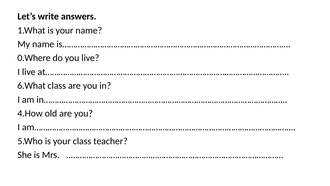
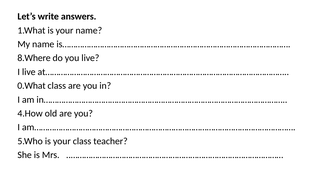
0.Where: 0.Where -> 8.Where (34, 58)
6.What: 6.What -> 0.What (31, 86)
